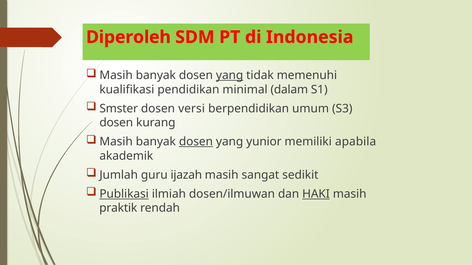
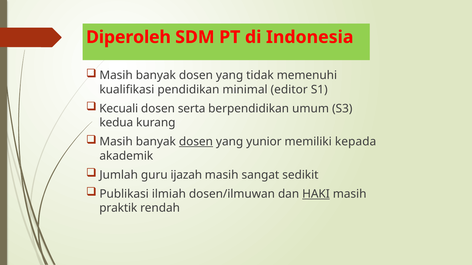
yang underline: present -> none (230, 76)
dalam: dalam -> editor (289, 90)
Smster: Smster -> Kecuali (119, 109)
versi: versi -> serta (192, 109)
dosen: dosen -> kedua (116, 123)
apabila: apabila -> kepada (356, 142)
Publikasi underline: present -> none (124, 194)
